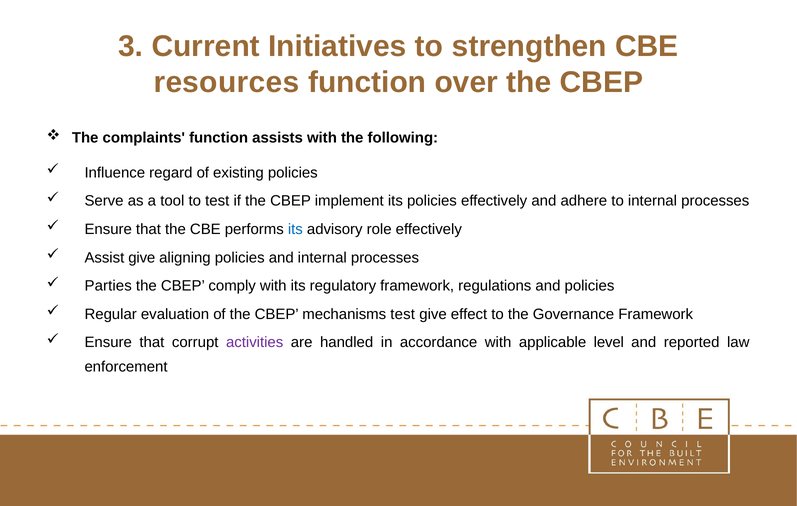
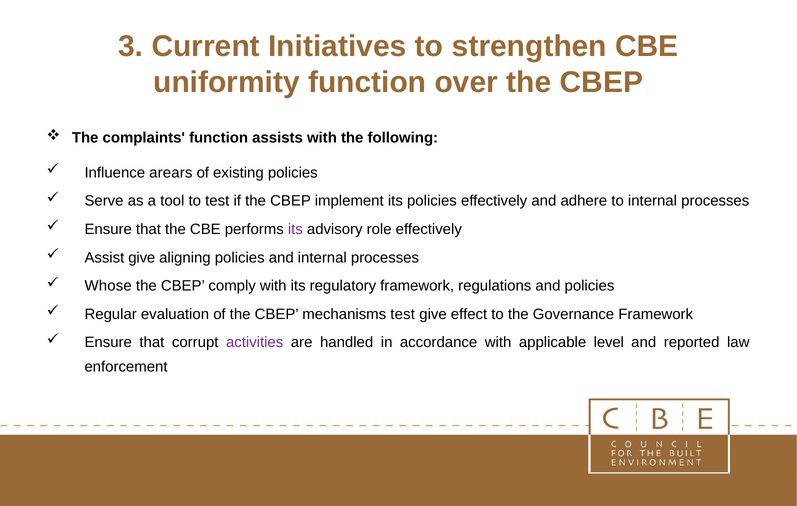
resources: resources -> uniformity (227, 83)
regard: regard -> arears (171, 173)
its colour: blue -> purple (295, 229)
Parties: Parties -> Whose (108, 286)
